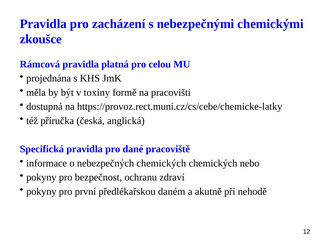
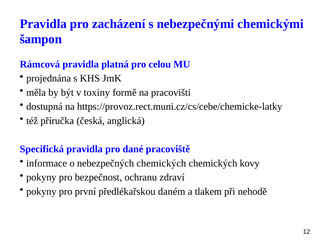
zkoušce: zkoušce -> šampon (41, 39)
nebo: nebo -> kovy (250, 163)
akutně: akutně -> tlakem (208, 191)
